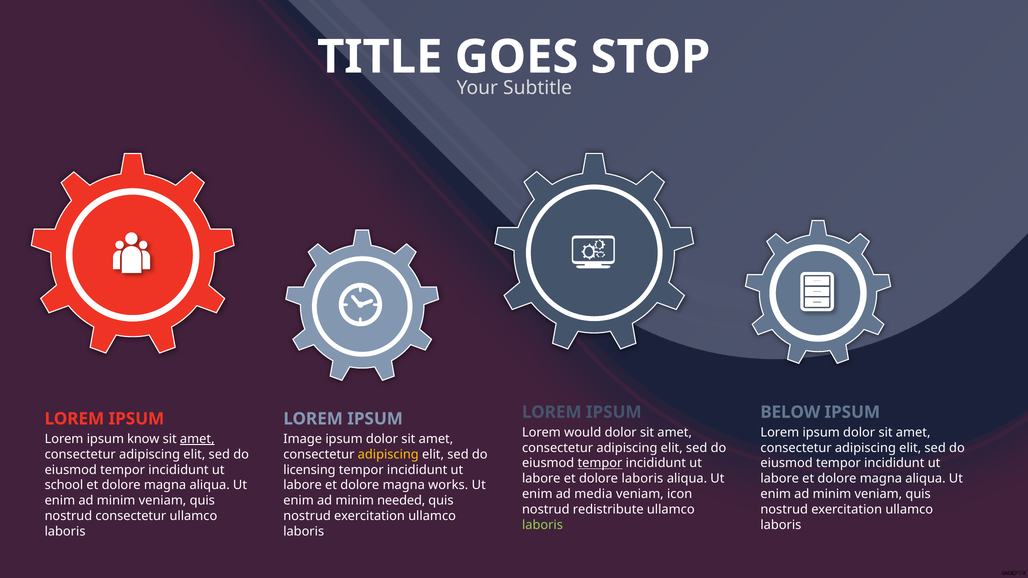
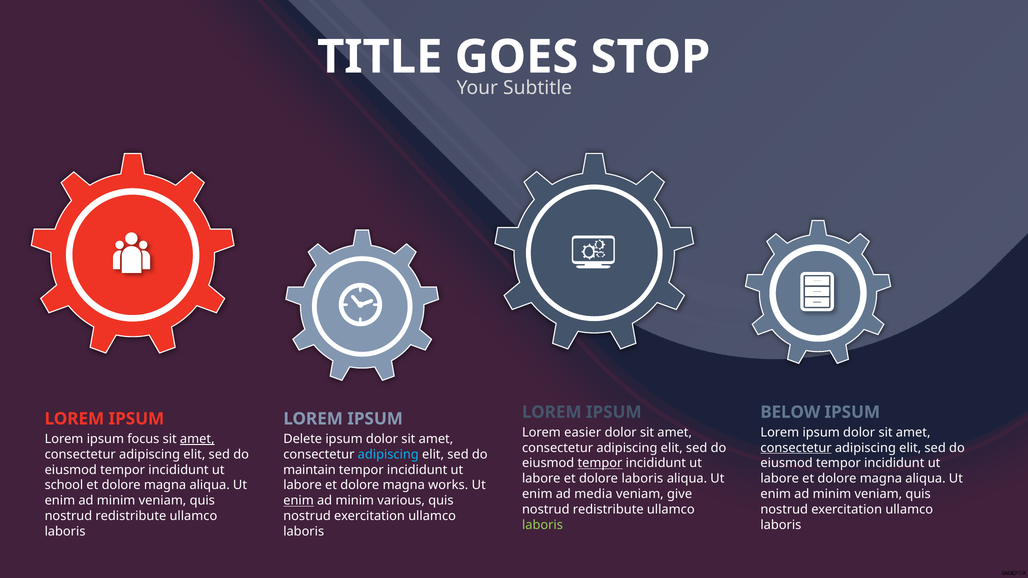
would: would -> easier (583, 433)
know: know -> focus (143, 439)
Image: Image -> Delete (303, 439)
consectetur underline: none -> present (796, 448)
adipiscing colour: yellow -> light blue (388, 455)
licensing: licensing -> maintain (309, 470)
icon: icon -> give (680, 494)
enim underline: none -> present (299, 501)
needed: needed -> various (401, 501)
consectetur: consectetur -> redistribute (131, 516)
